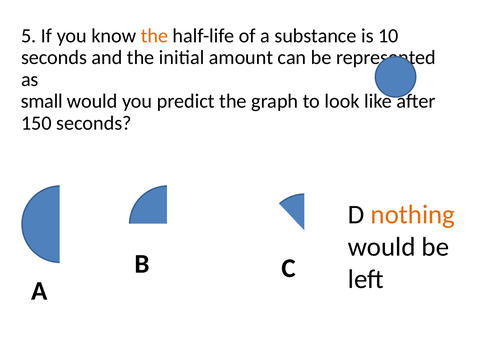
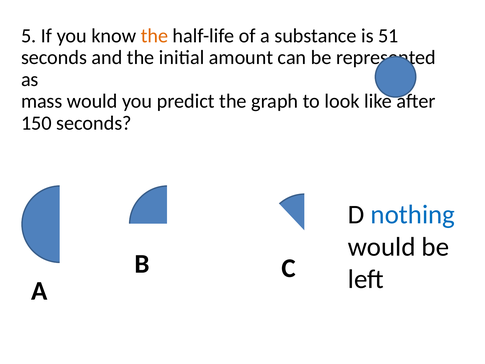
10: 10 -> 51 (388, 36)
small: small -> mass (42, 101)
nothing colour: orange -> blue (413, 214)
